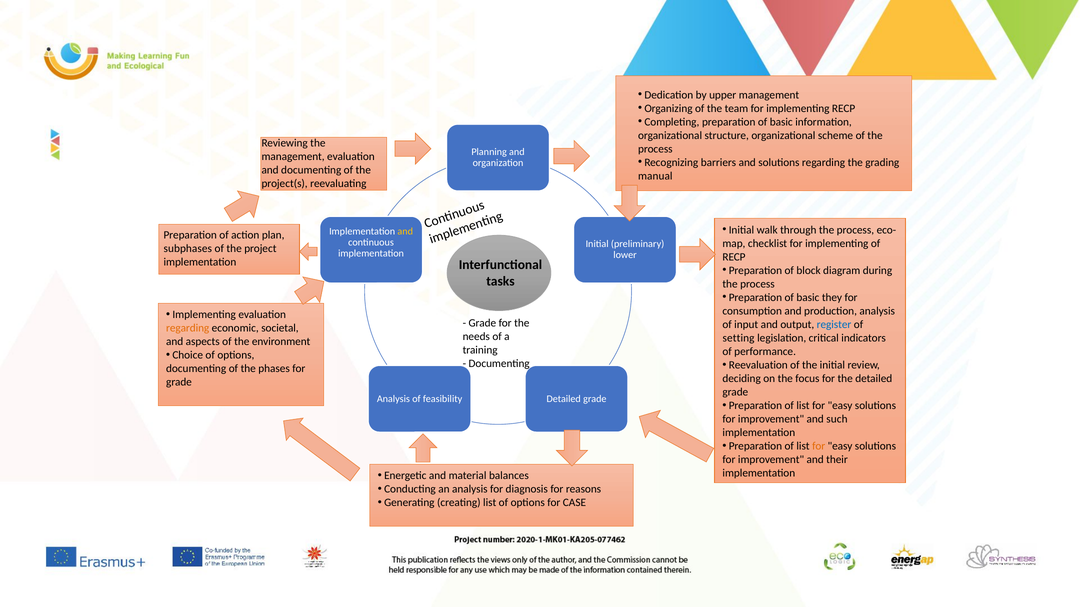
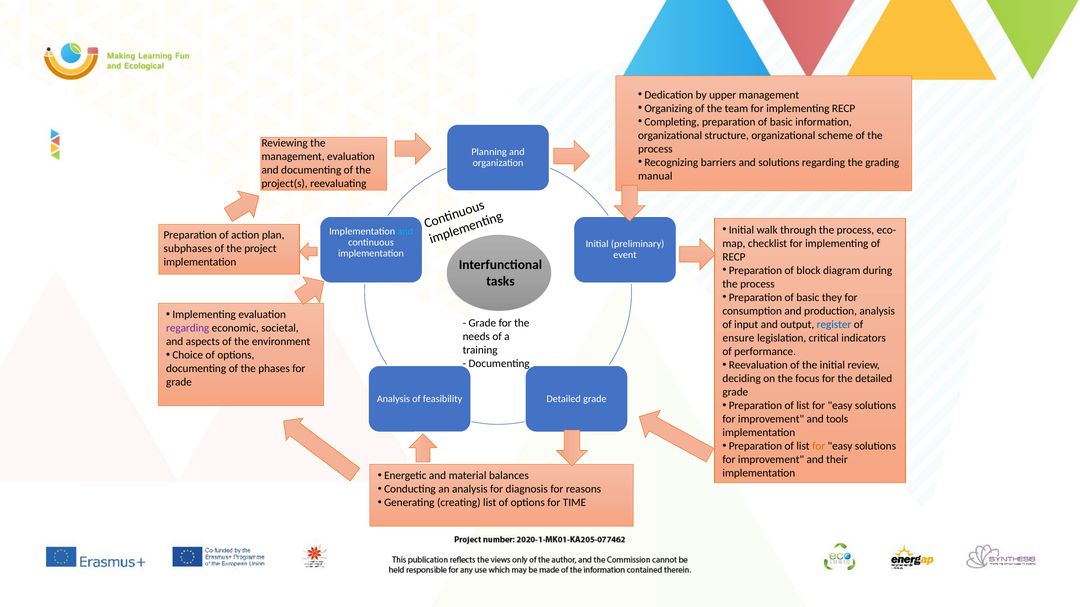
and colour: yellow -> light blue (405, 232)
lower: lower -> event (625, 255)
regarding colour: orange -> purple (188, 328)
setting: setting -> ensure (739, 338)
such: such -> tools (837, 419)
CASE: CASE -> TIME (574, 503)
